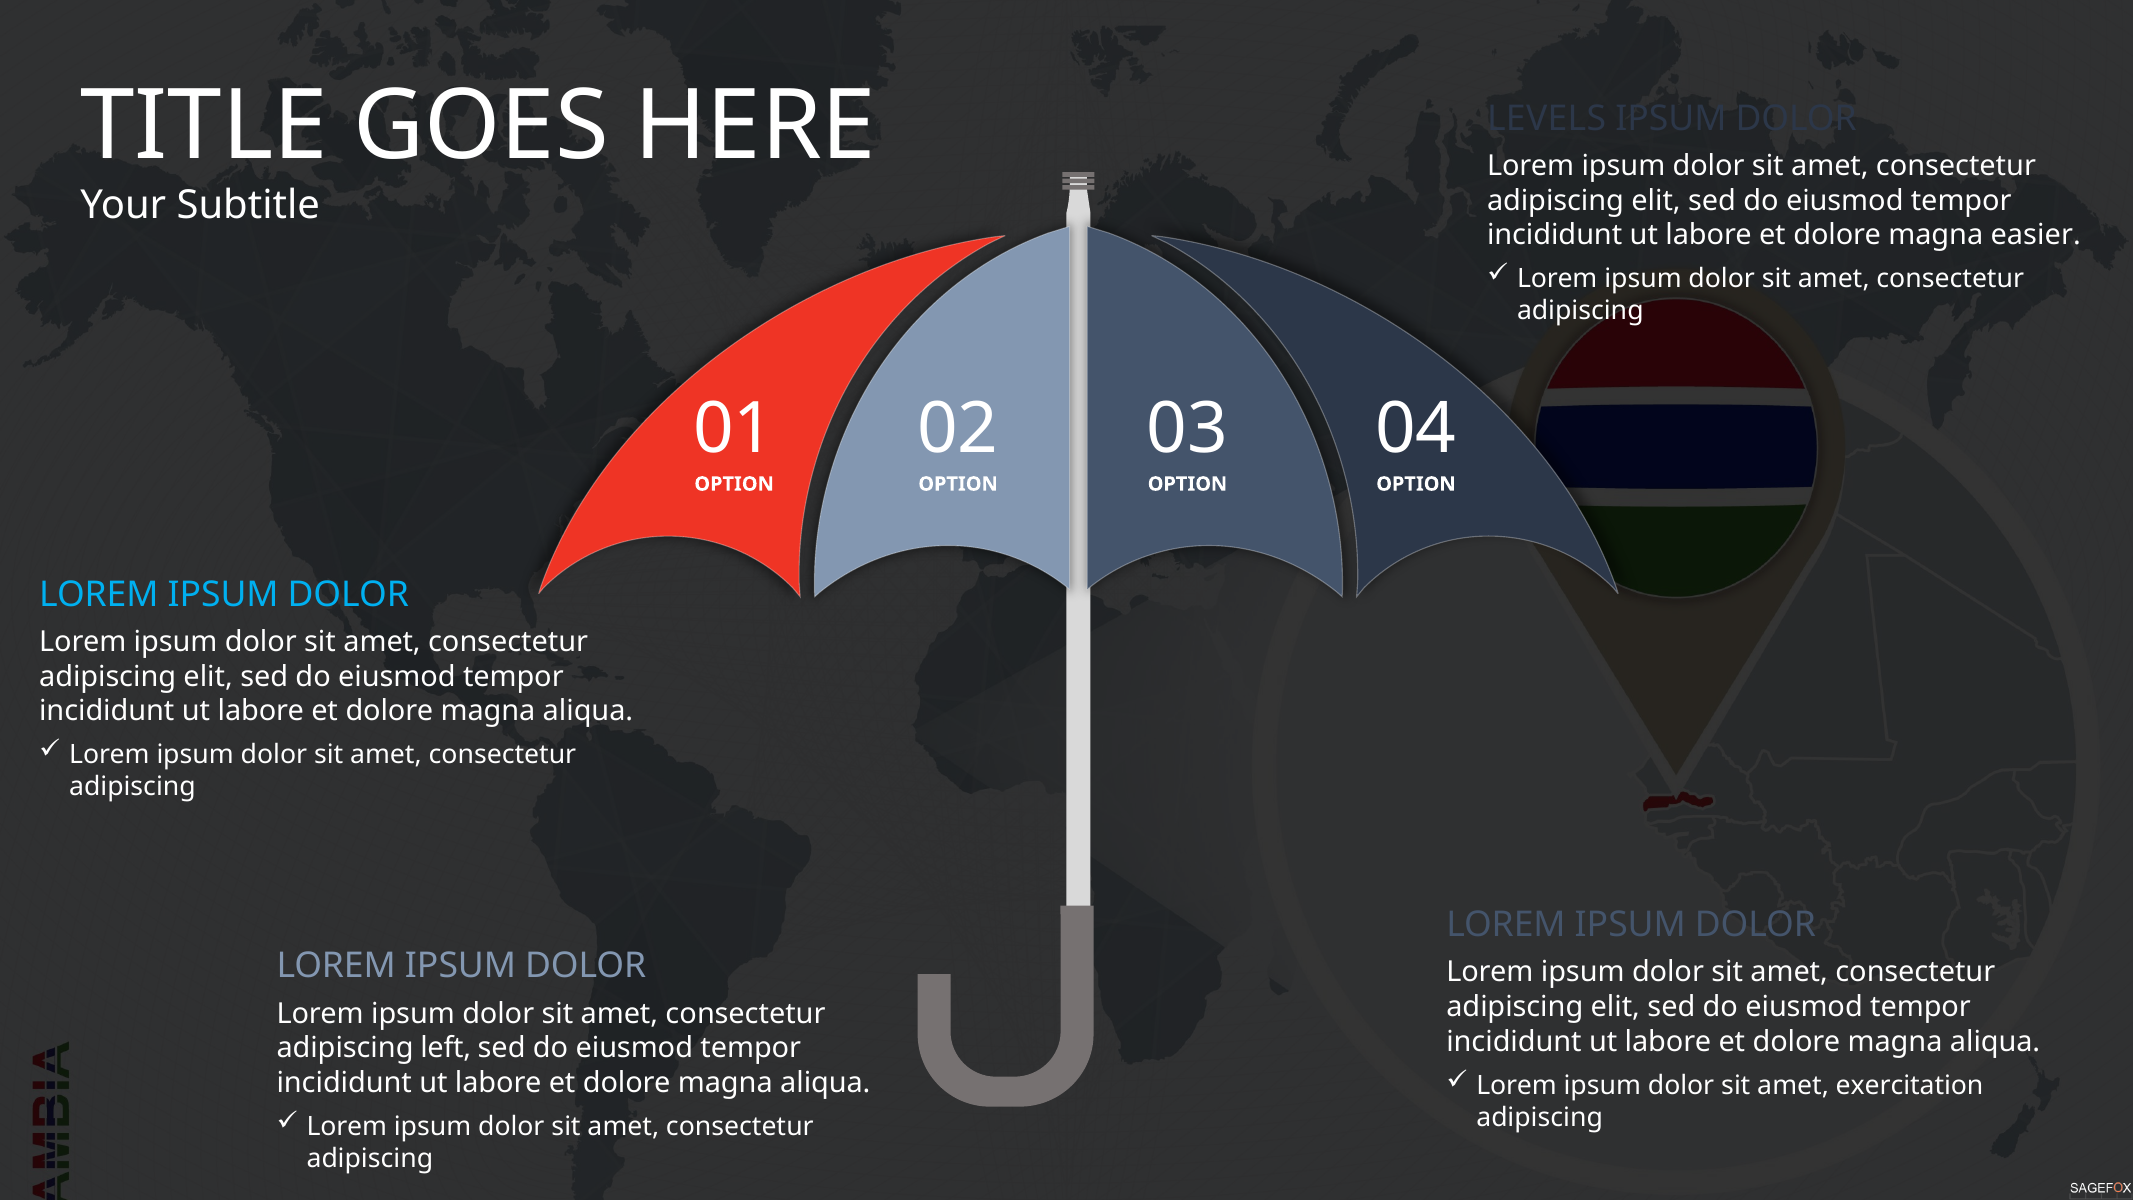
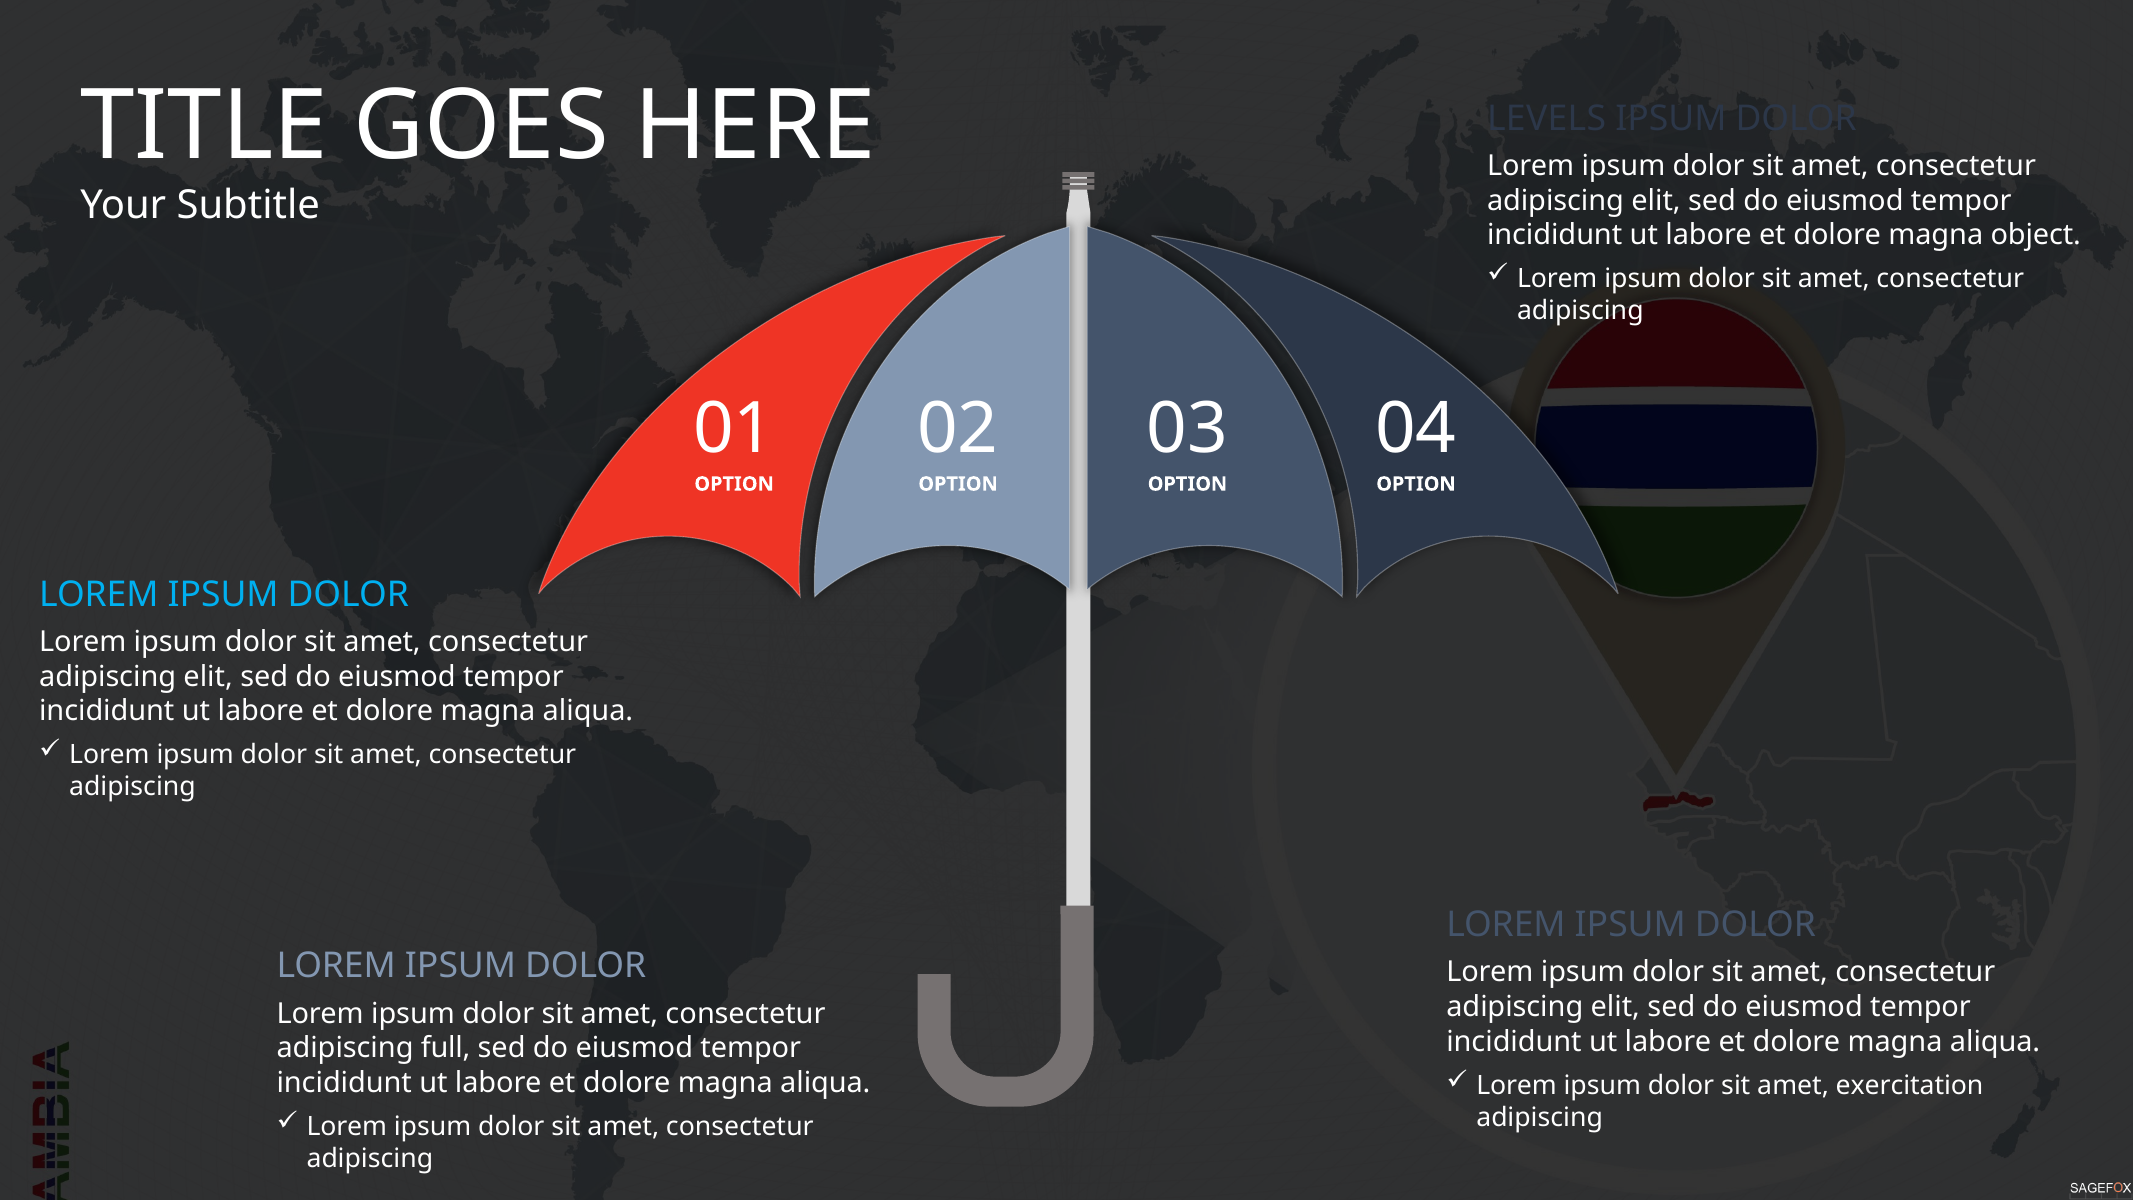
easier: easier -> object (2036, 235)
left: left -> full (446, 1048)
